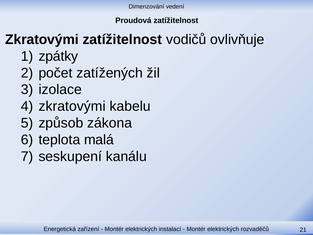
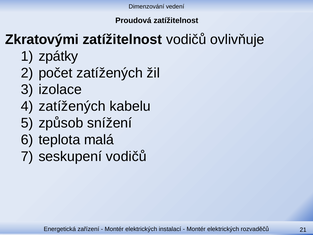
zkratovými: zkratovými -> zatížených (72, 106)
zákona: zákona -> snížení (110, 123)
seskupení kanálu: kanálu -> vodičů (126, 156)
